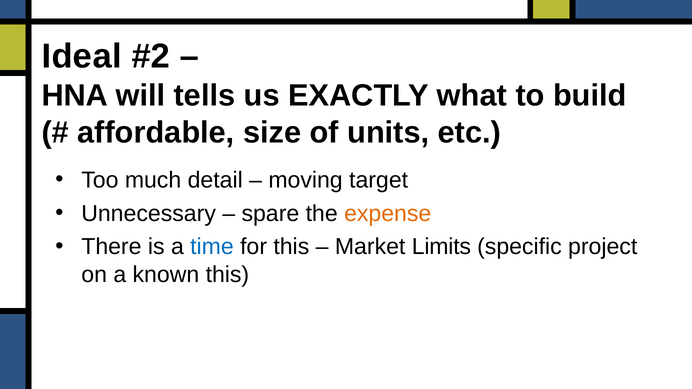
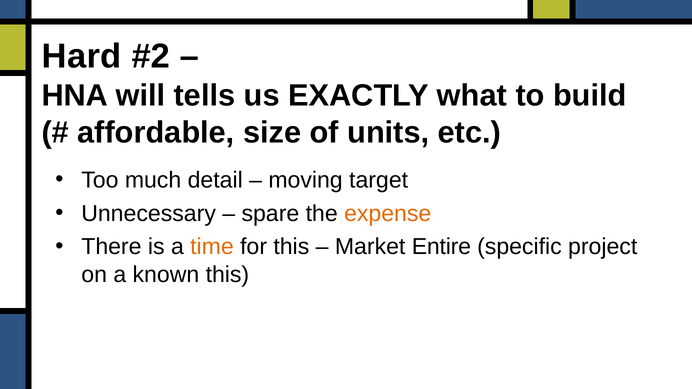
Ideal: Ideal -> Hard (82, 57)
time colour: blue -> orange (212, 247)
Limits: Limits -> Entire (441, 247)
